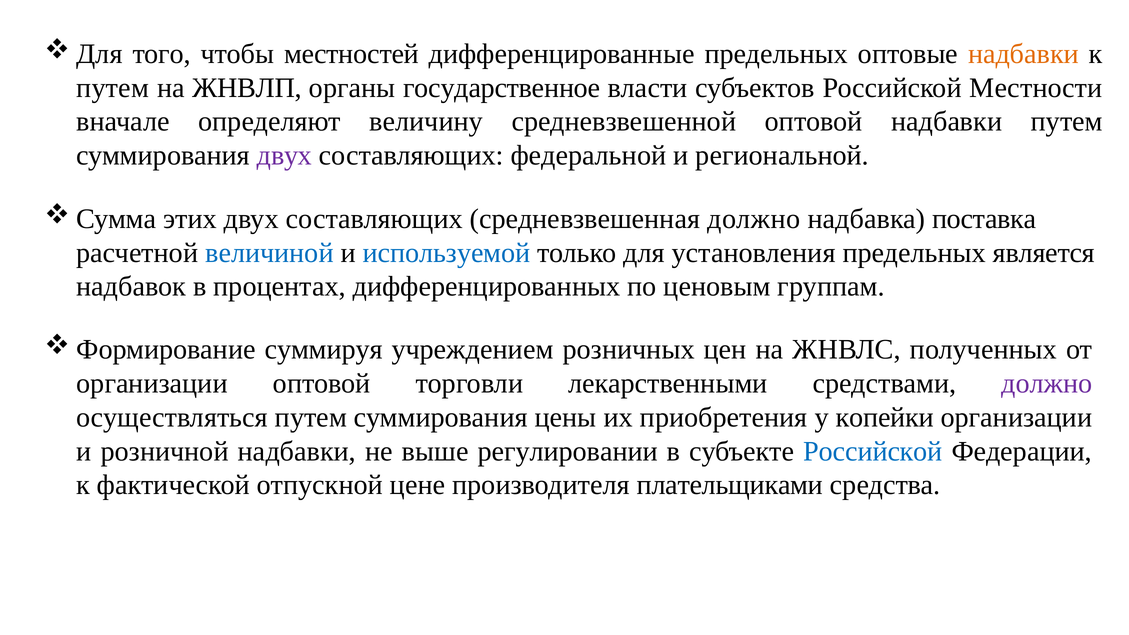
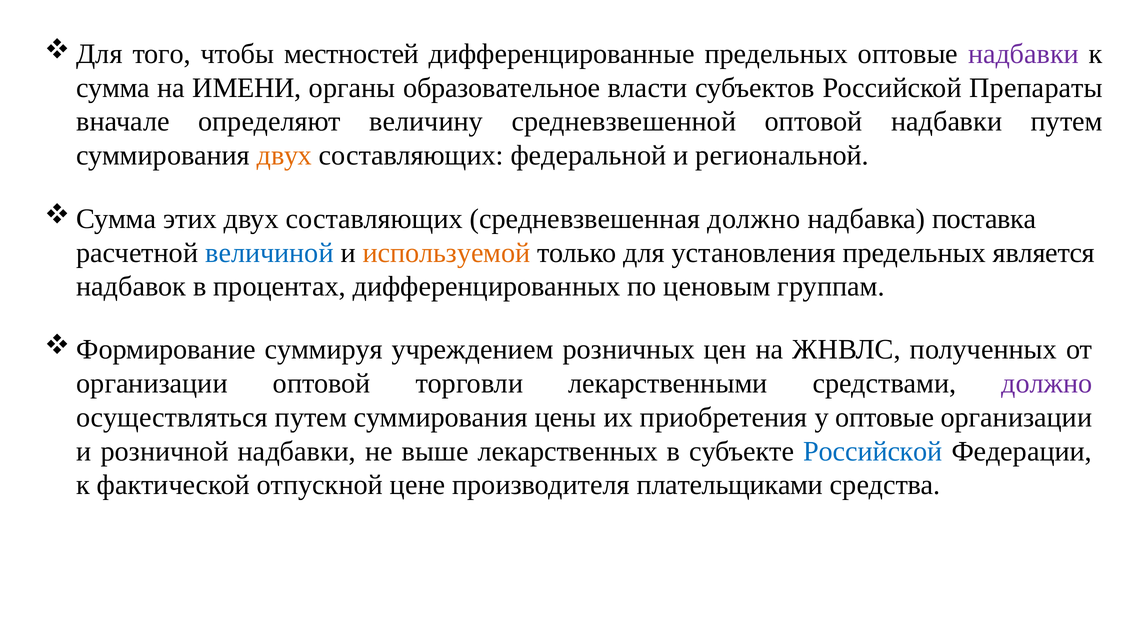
надбавки colour: orange -> purple (1023, 54)
путем: путем -> сумма (113, 88)
ЖНВЛП: ЖНВЛП -> ИМЕНИ (247, 88)
государственное: государственное -> образовательное (502, 88)
Местности: Местности -> Препараты (1036, 88)
двух colour: purple -> orange (284, 155)
используемой colour: blue -> orange (447, 253)
у копейки: копейки -> оптовые (885, 417)
регулировании: регулировании -> лекарственных (568, 451)
